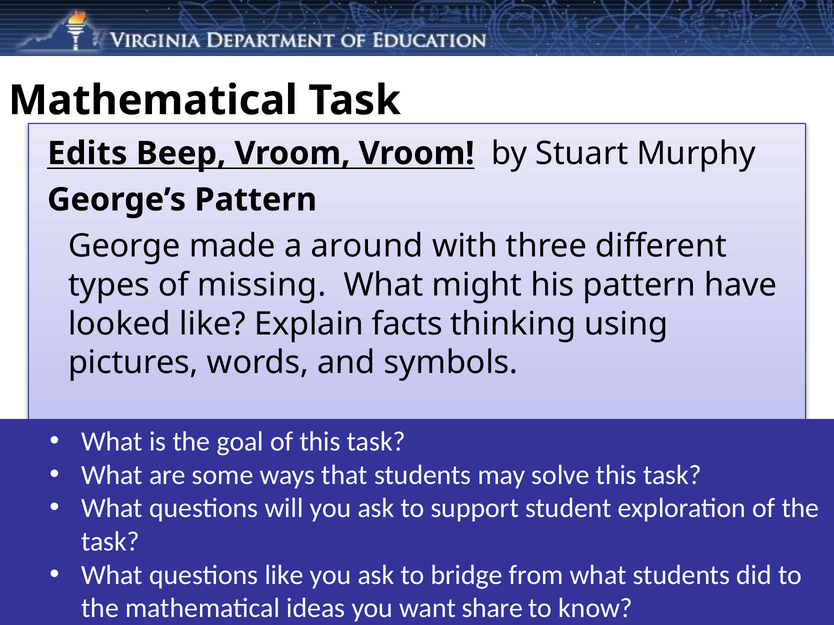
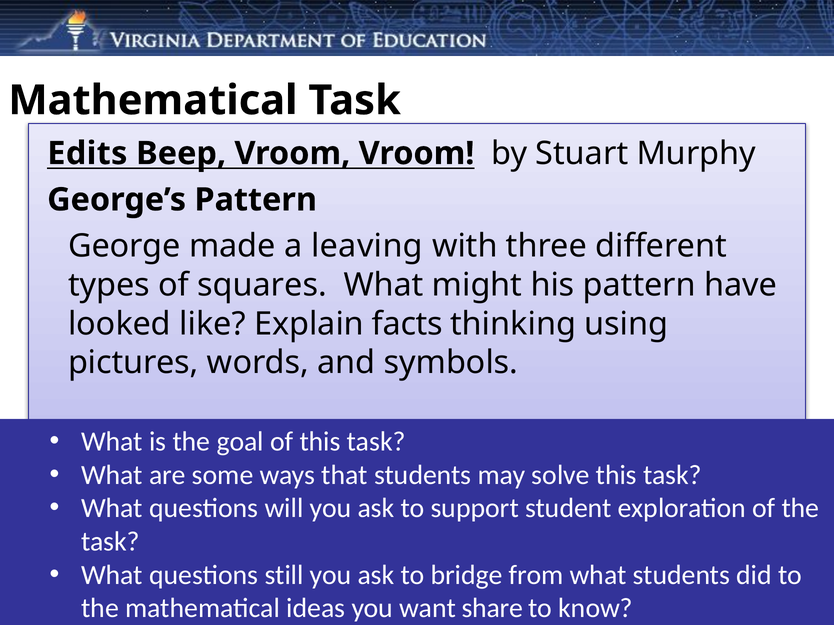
around: around -> leaving (367, 246)
missing: missing -> squares (262, 285)
questions like: like -> still (284, 575)
